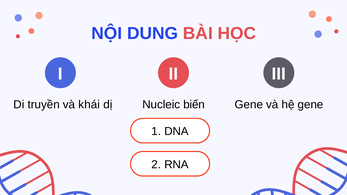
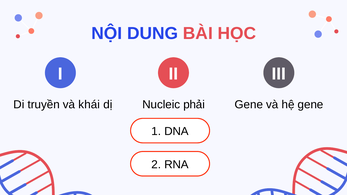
biến: biến -> phải (194, 105)
